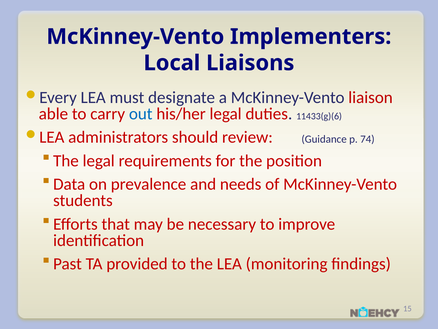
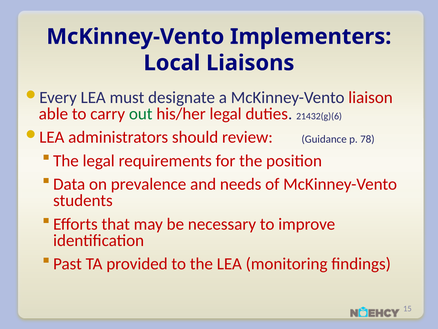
out colour: blue -> green (141, 114)
11433(g)(6: 11433(g)(6 -> 21432(g)(6 (319, 116)
74: 74 -> 78 (367, 139)
